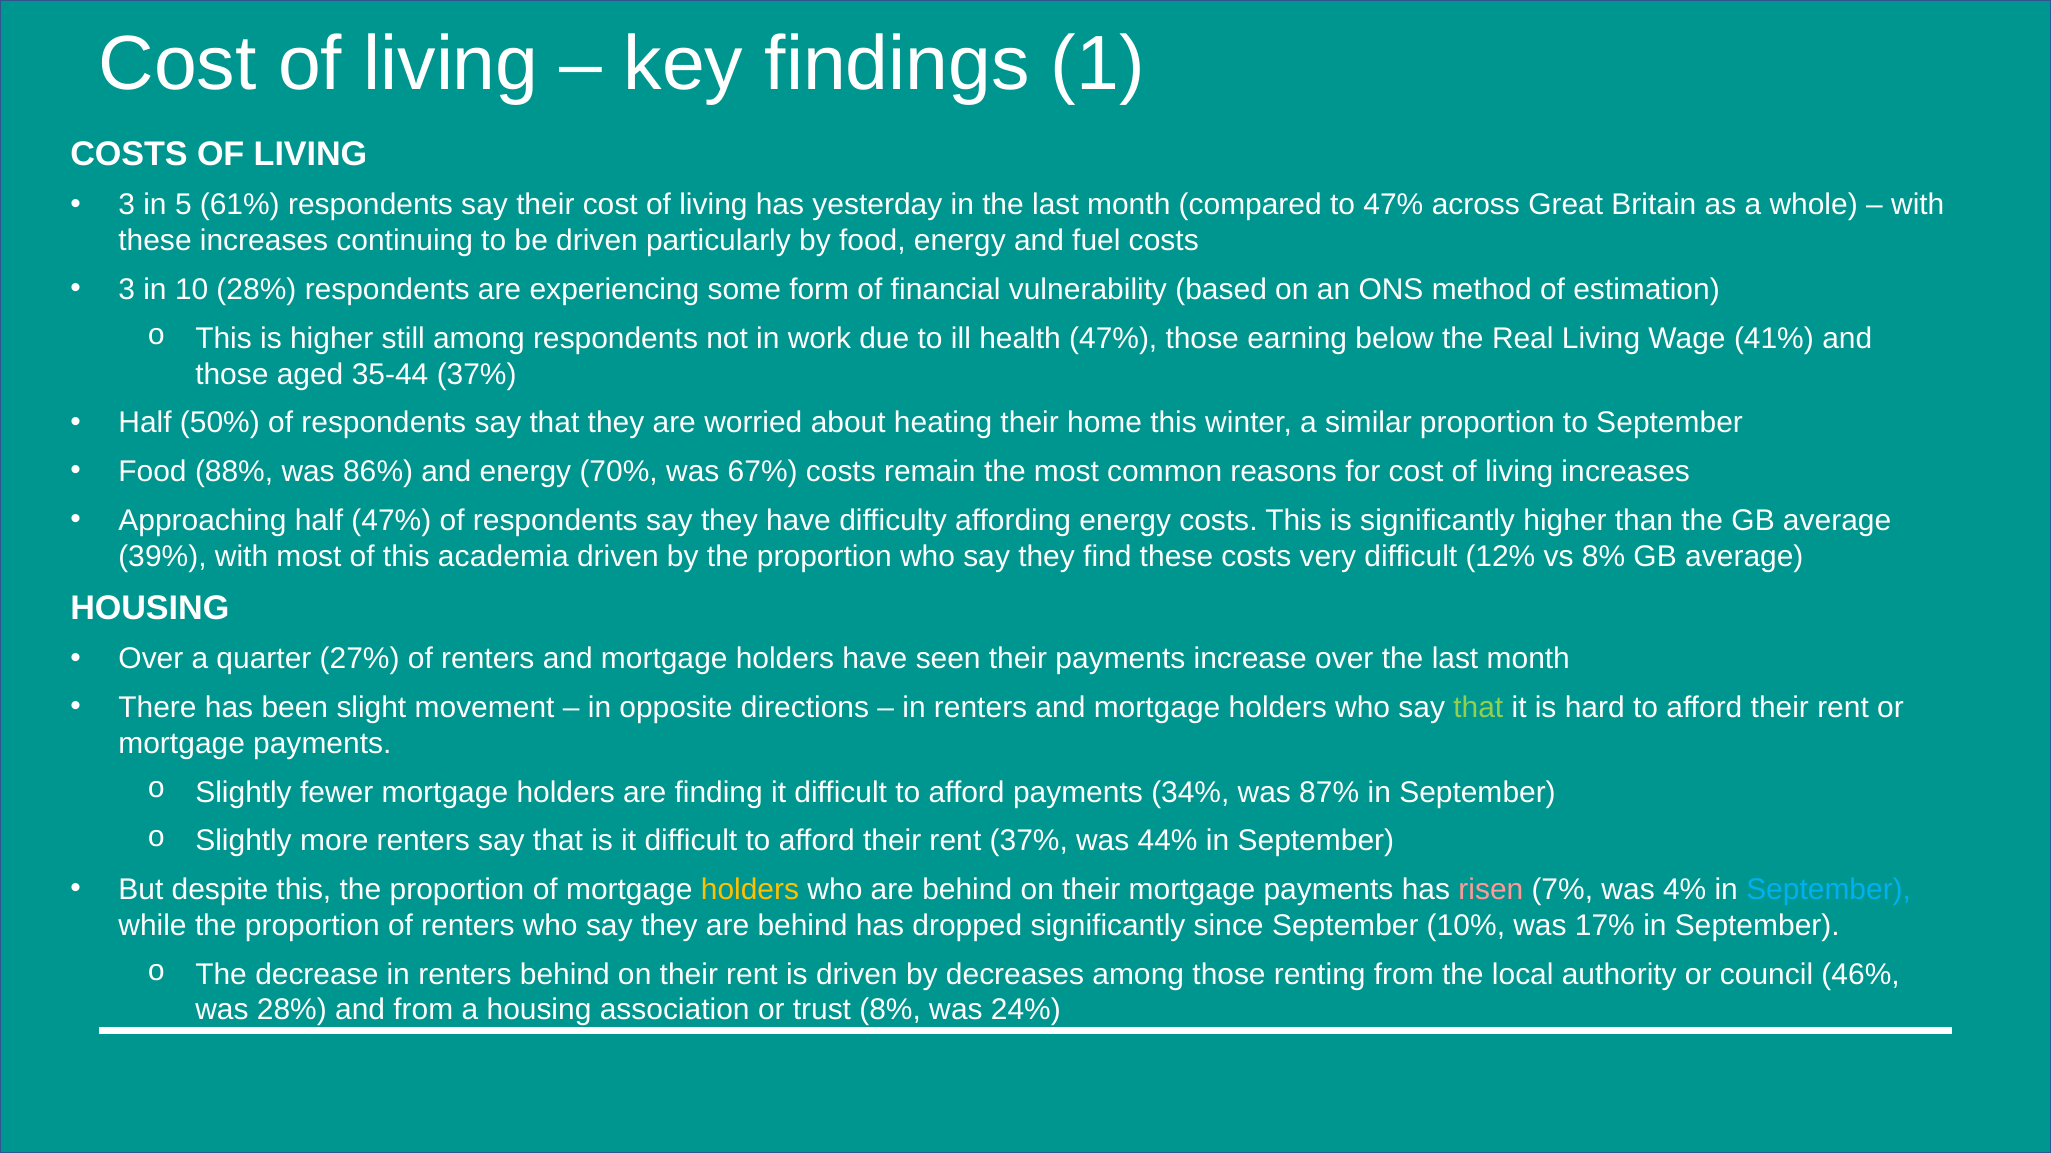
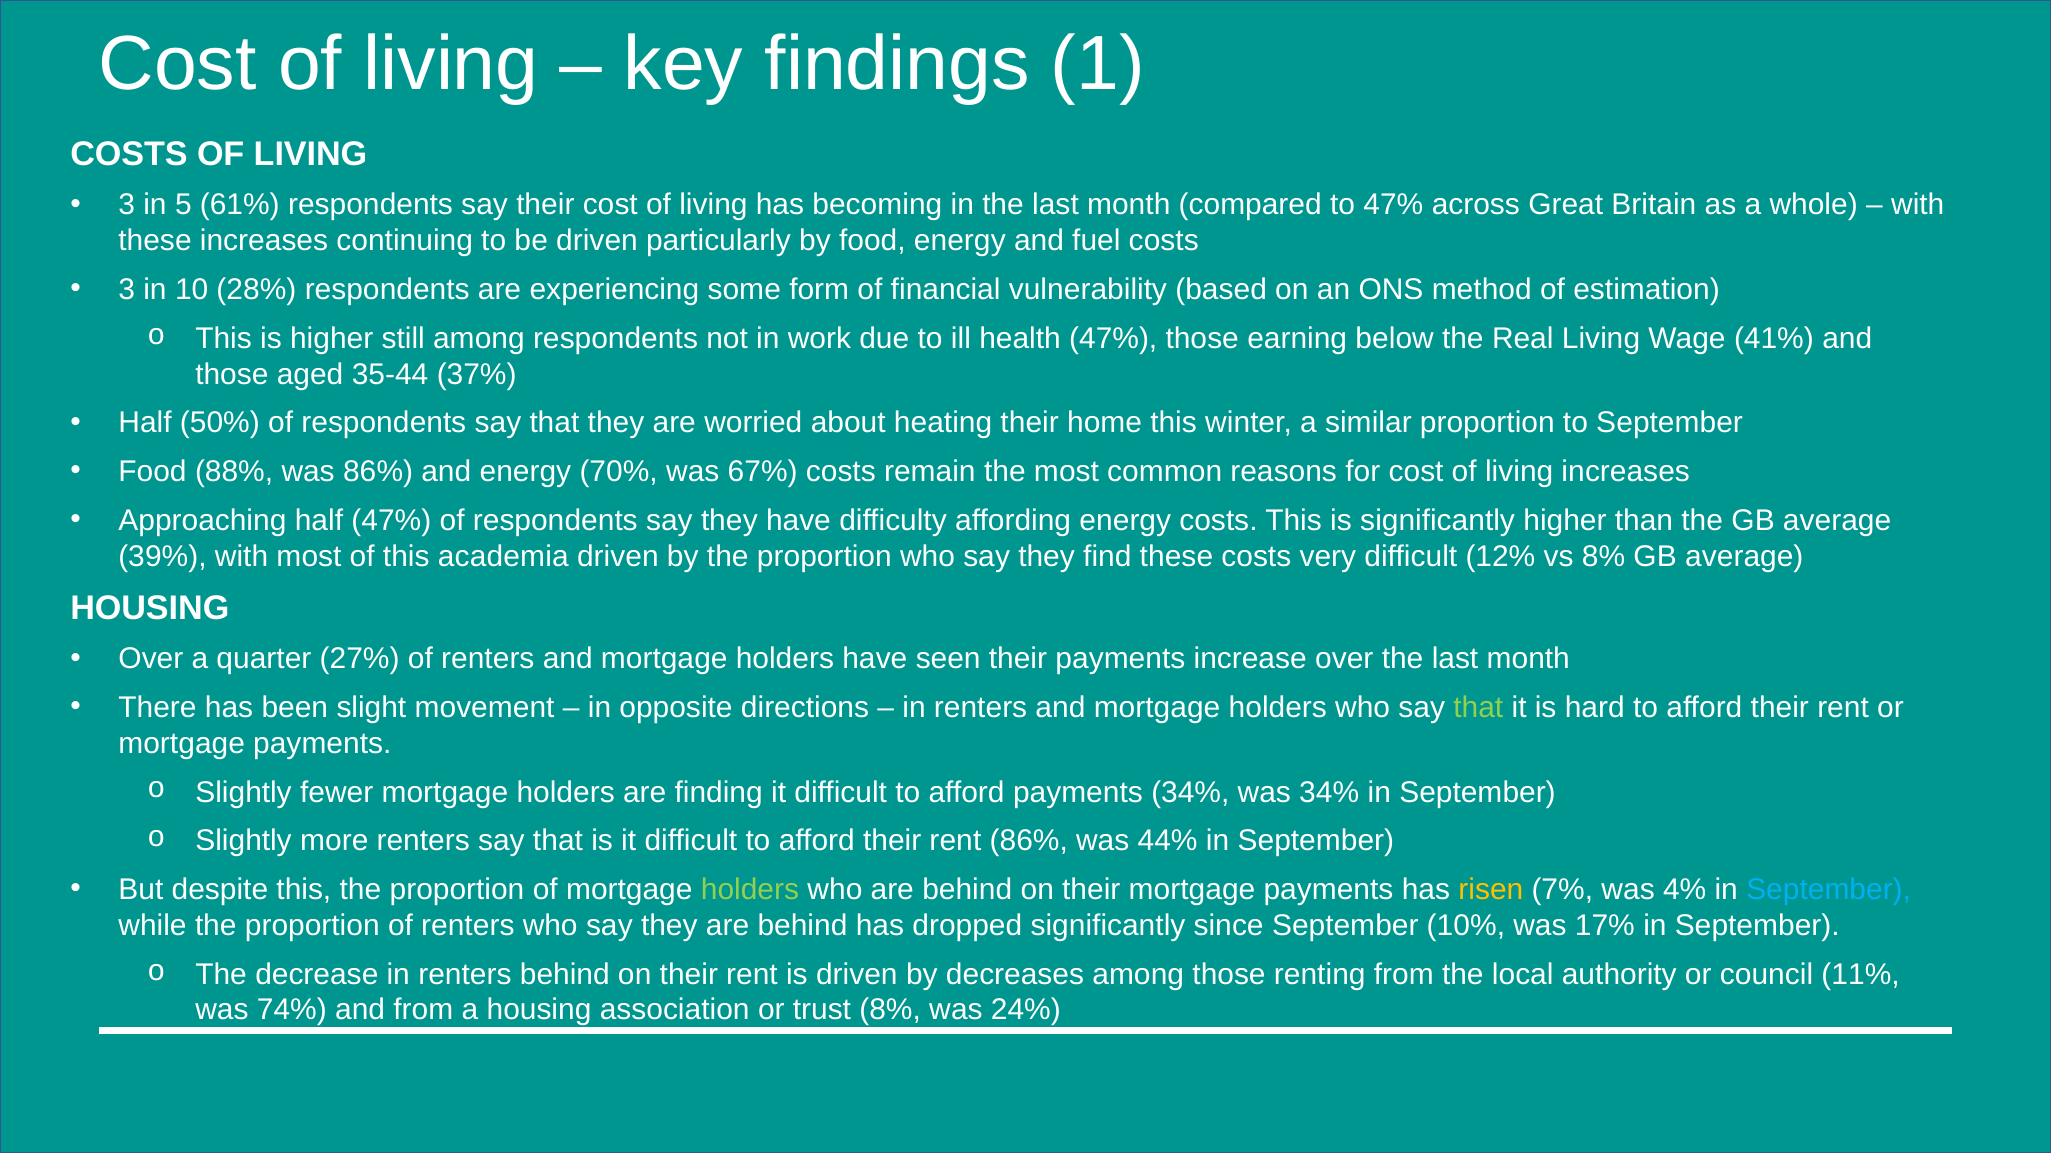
yesterday: yesterday -> becoming (877, 205)
was 87%: 87% -> 34% (1329, 793)
rent 37%: 37% -> 86% (1029, 841)
holders colour: yellow -> light green (750, 890)
risen colour: pink -> yellow (1491, 890)
46%: 46% -> 11% (1861, 975)
was 28%: 28% -> 74% (292, 1011)
